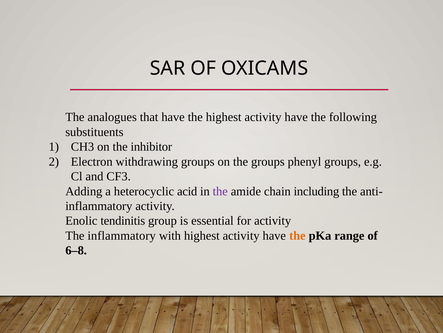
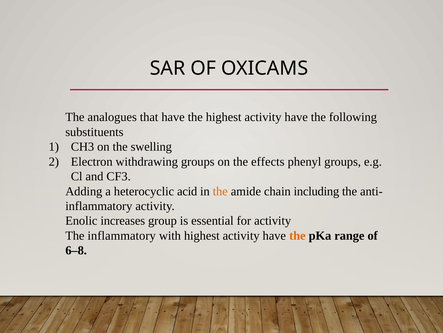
inhibitor: inhibitor -> swelling (151, 147)
the groups: groups -> effects (268, 161)
the colour: purple -> orange (220, 191)
tendinitis: tendinitis -> increases (123, 220)
